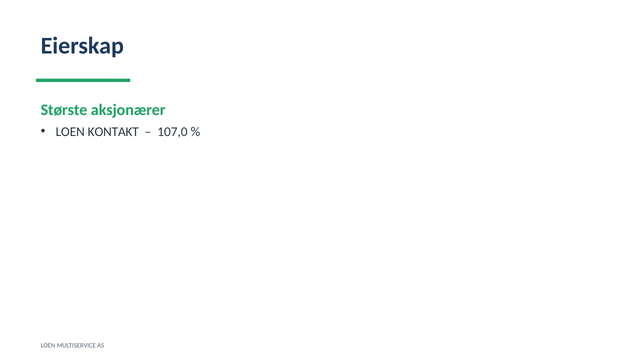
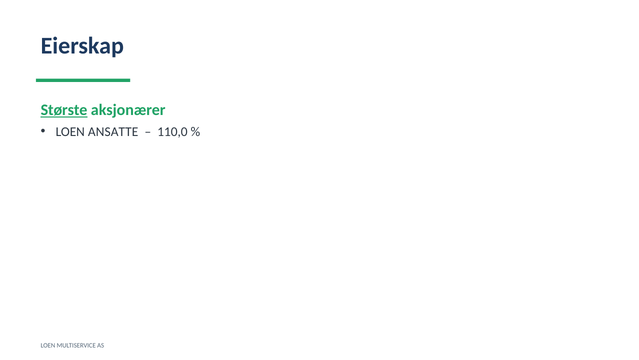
Største underline: none -> present (64, 110)
KONTAKT: KONTAKT -> ANSATTE (113, 131)
107,0: 107,0 -> 110,0 (172, 131)
